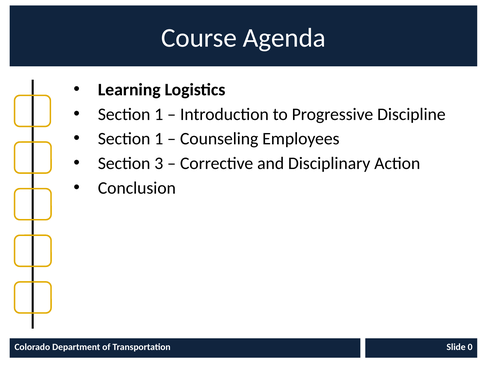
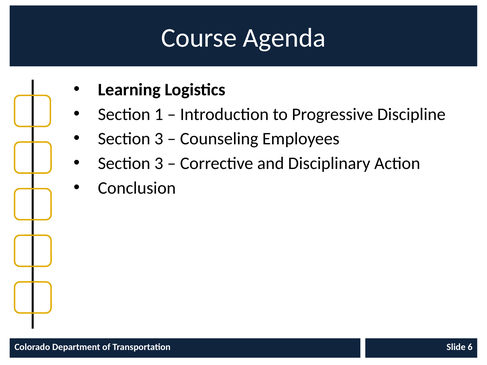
1: 1 -> 3 (159, 139)
0: 0 -> 6 (470, 347)
